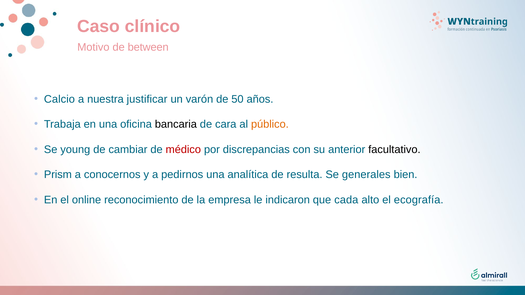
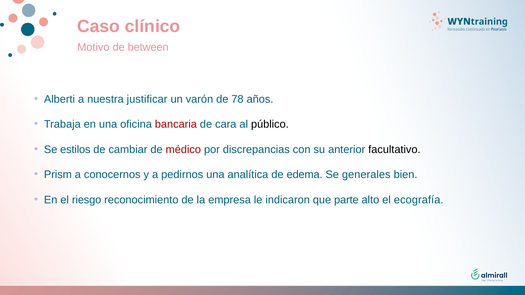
Calcio: Calcio -> Alberti (59, 99)
50: 50 -> 78 (237, 99)
bancaria colour: black -> red (176, 124)
público colour: orange -> black (270, 124)
young: young -> estilos (75, 150)
resulta: resulta -> edema (305, 175)
online: online -> riesgo (87, 200)
cada: cada -> parte (346, 200)
